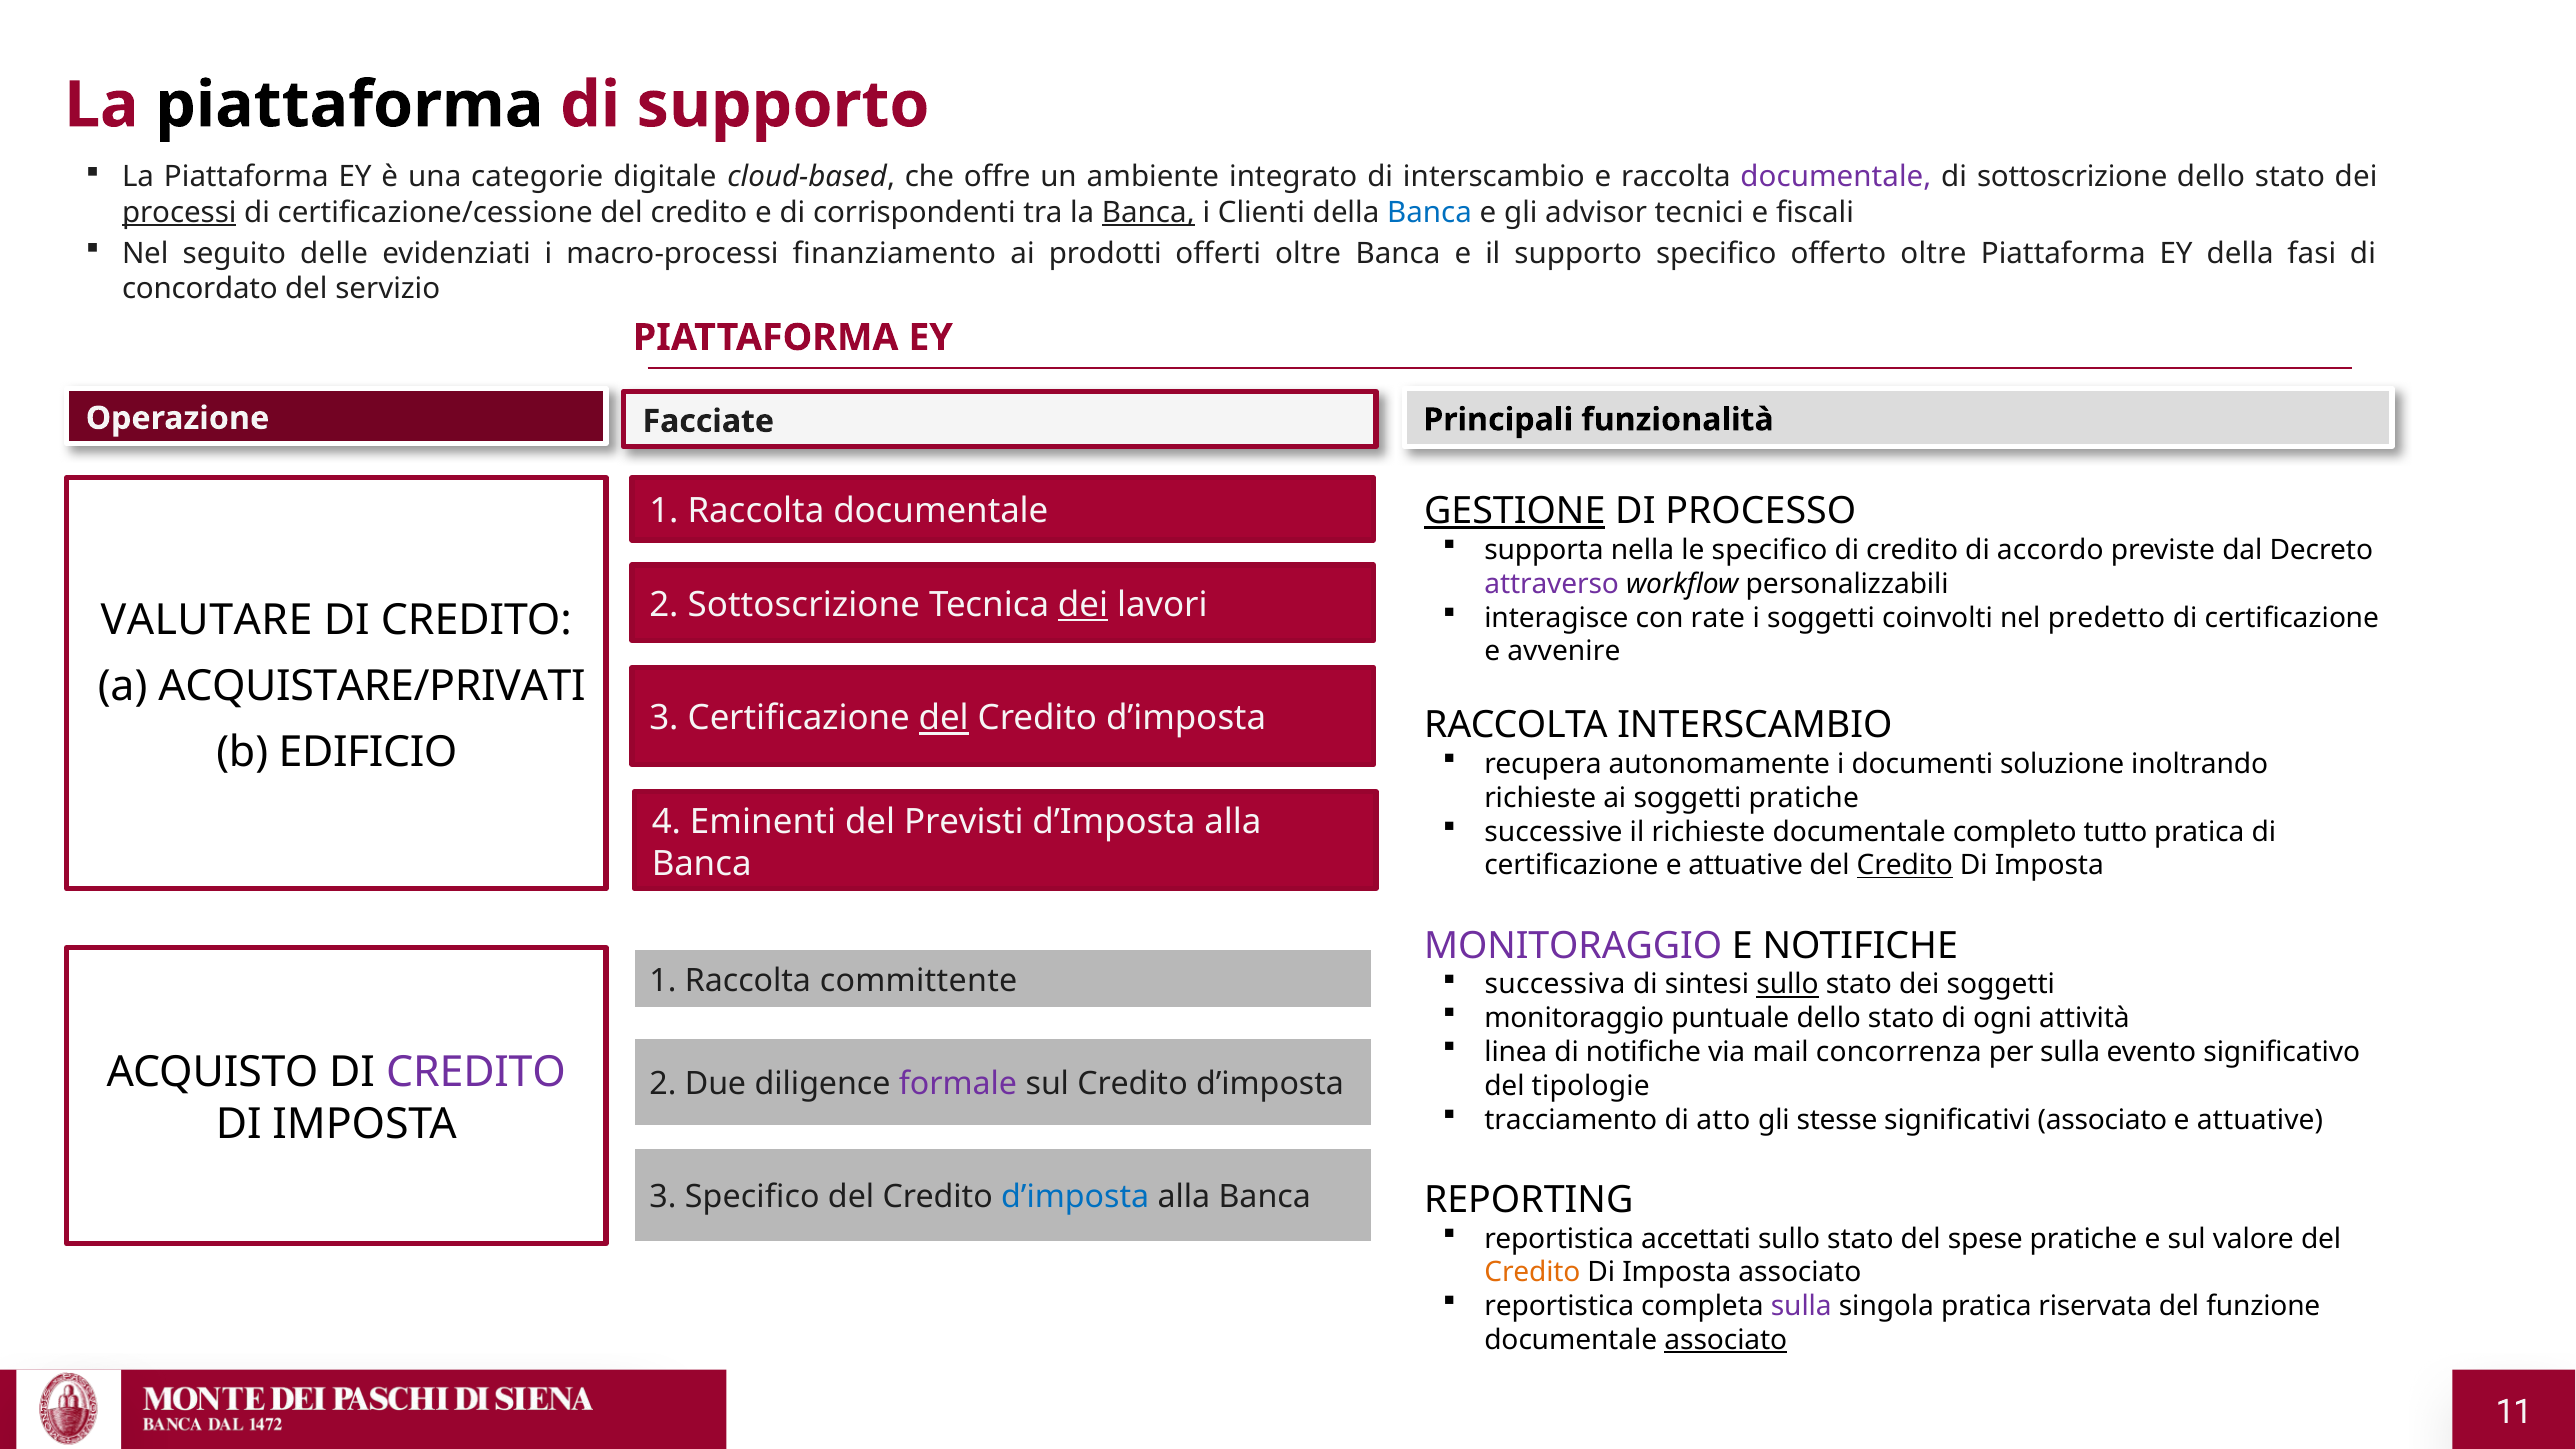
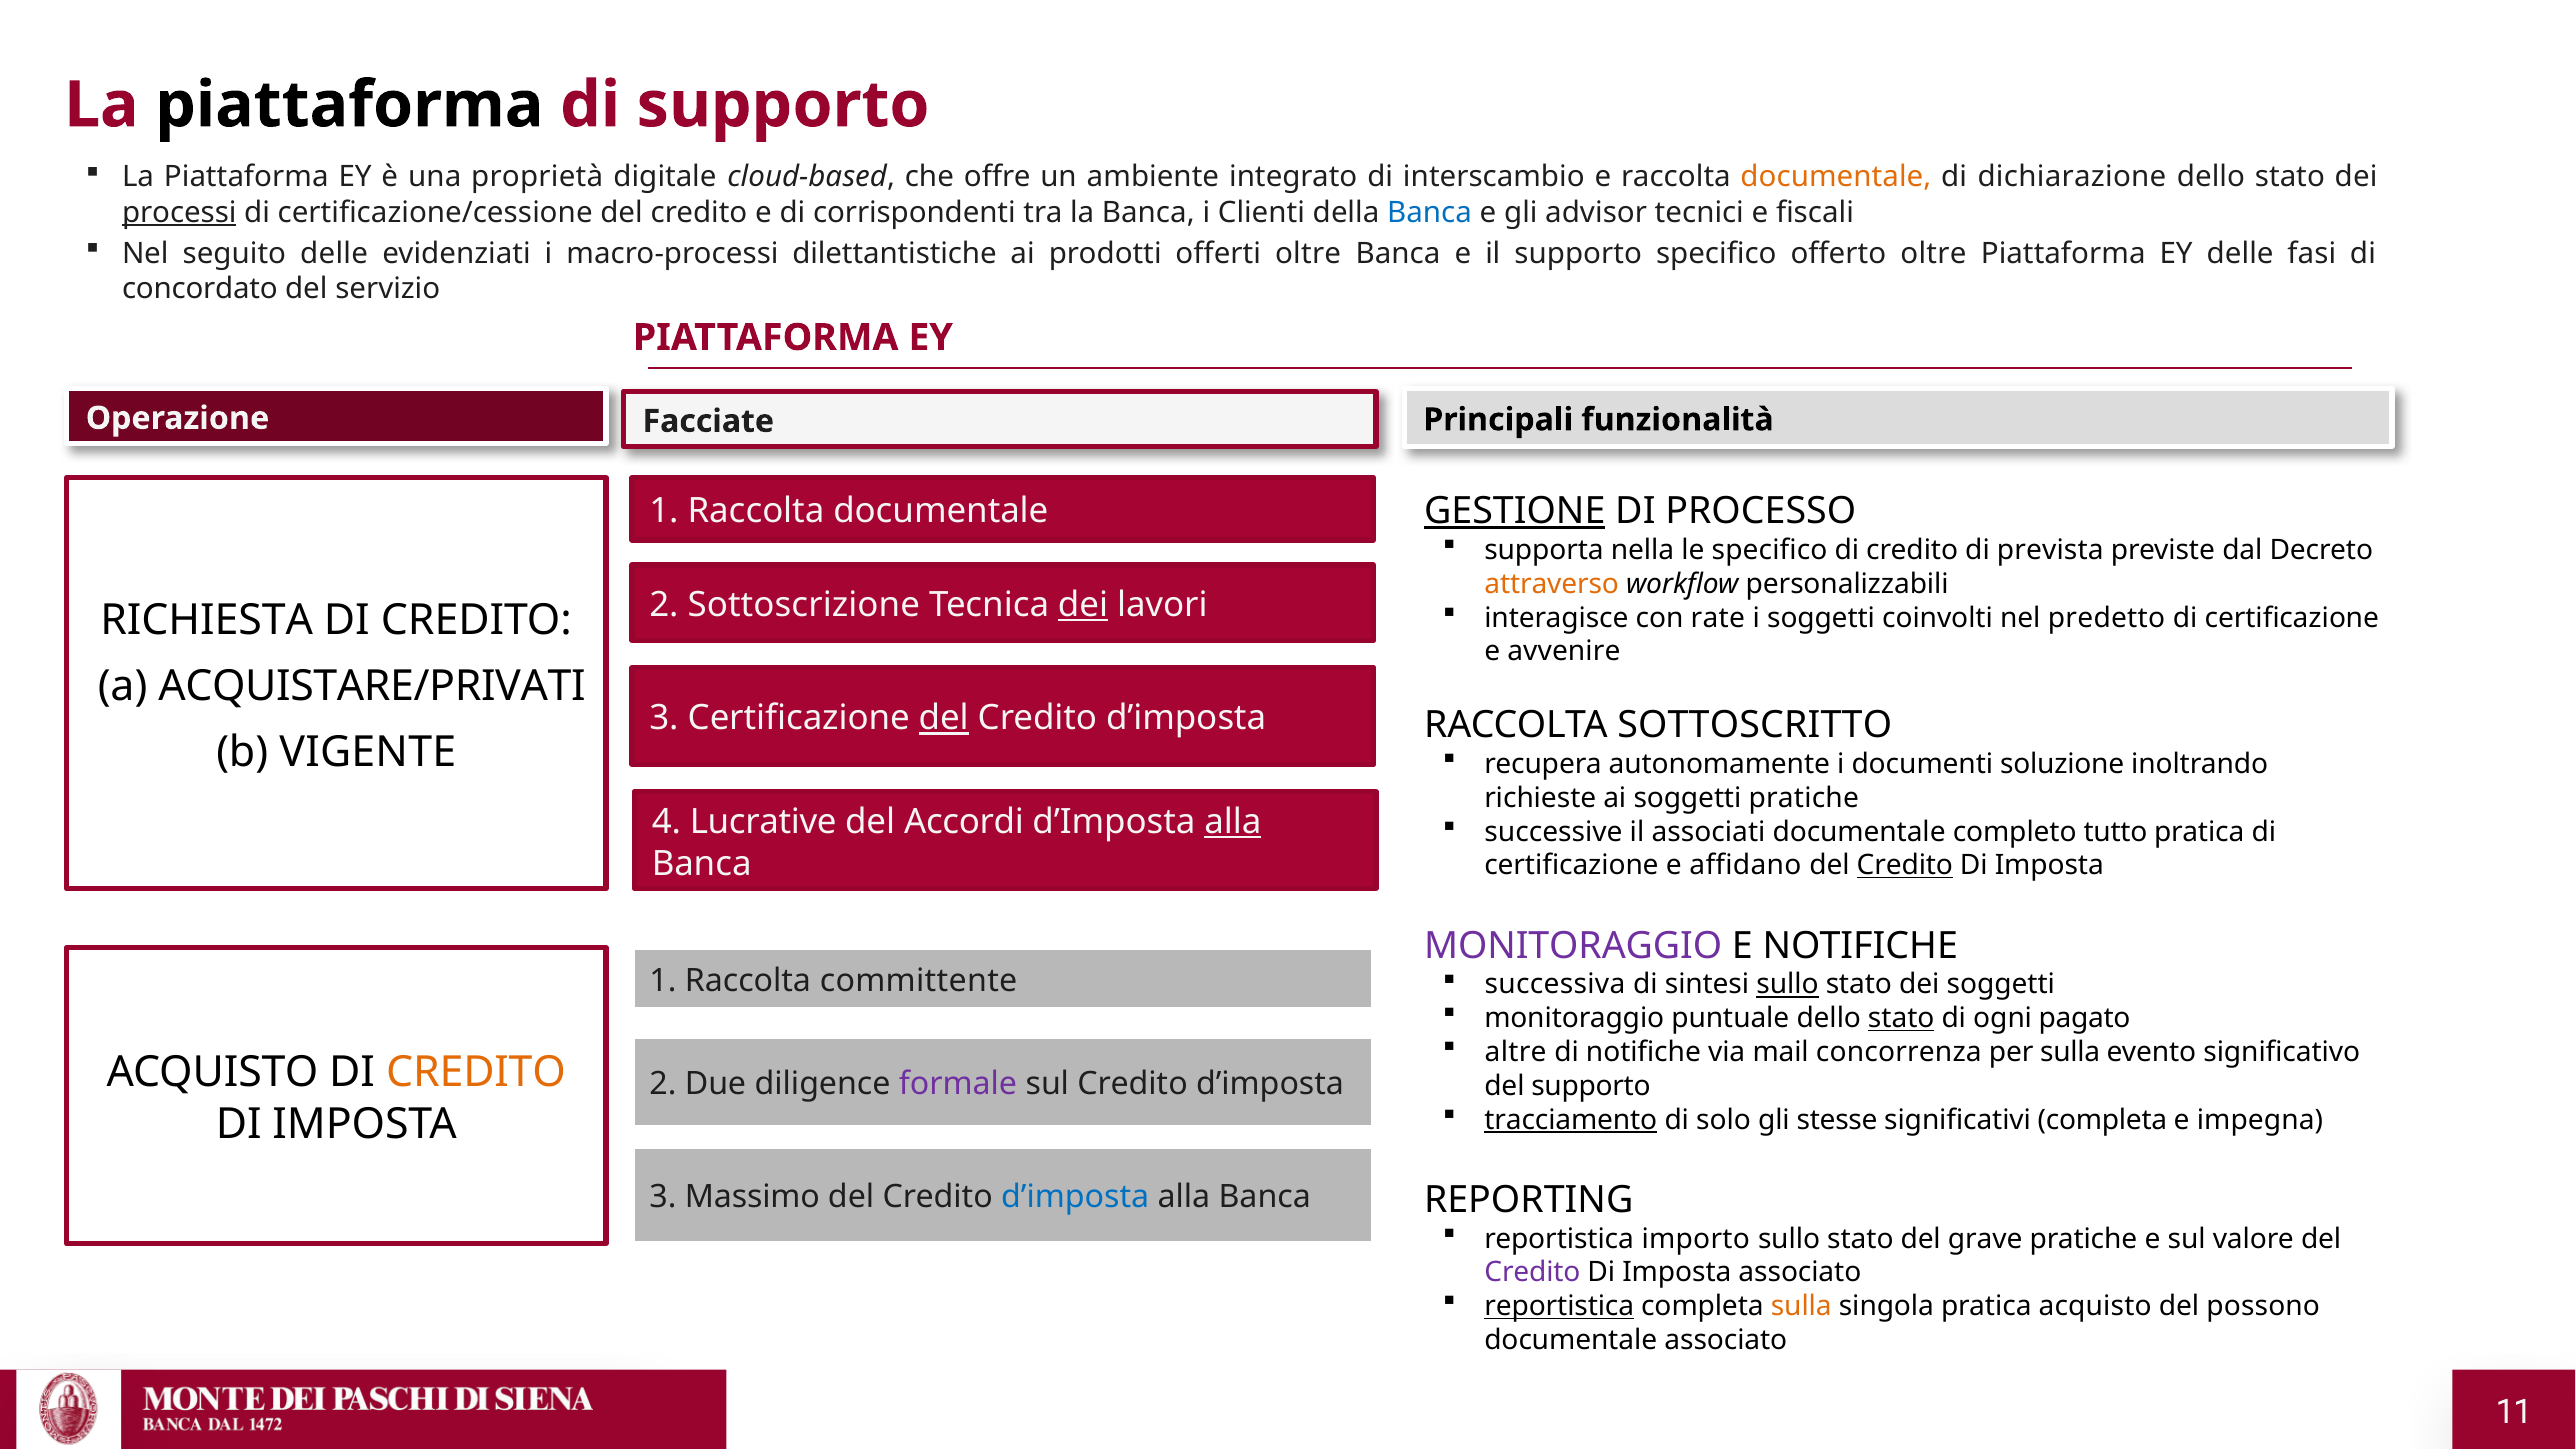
categorie: categorie -> proprietà (537, 177)
documentale colour: purple -> orange (1836, 177)
di sottoscrizione: sottoscrizione -> dichiarazione (2072, 177)
Banca underline: present -> none (1148, 213)
finanziamento: finanziamento -> dilettantistiche (895, 253)
EY della: della -> delle (2240, 253)
accordo: accordo -> prevista (2050, 550)
attraverso colour: purple -> orange (1552, 584)
VALUTARE: VALUTARE -> RICHIESTA (207, 620)
RACCOLTA INTERSCAMBIO: INTERSCAMBIO -> SOTTOSCRITTO (1755, 725)
EDIFICIO: EDIFICIO -> VIGENTE (368, 752)
Eminenti: Eminenti -> Lucrative (763, 822)
Previsti: Previsti -> Accordi (964, 822)
alla underline: none -> present (1233, 822)
il richieste: richieste -> associati (1709, 832)
certificazione e attuative: attuative -> affidano (1745, 866)
stato underline: none -> present (1901, 1018)
attività: attività -> pagato (2084, 1018)
linea: linea -> altre (1516, 1052)
CREDITO colour: purple -> orange (476, 1073)
del tipologie: tipologie -> supporto (1591, 1086)
tracciamento underline: none -> present (1571, 1120)
atto: atto -> solo (1723, 1120)
significativi associato: associato -> completa (2102, 1120)
attuative: attuative -> impegna (2260, 1120)
3 Specifico: Specifico -> Massimo (752, 1197)
accettati: accettati -> importo (1696, 1239)
spese: spese -> grave (1985, 1239)
Credito colour: orange -> purple (1532, 1273)
reportistica underline: none -> present (1559, 1306)
sulla colour: purple -> orange (1801, 1306)
pratica riservata: riservata -> acquisto (2095, 1306)
funzione: funzione -> possono (2263, 1306)
associato underline: present -> none (1726, 1340)
